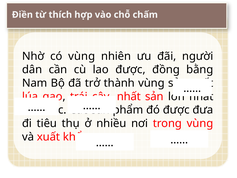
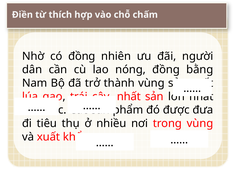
có vùng: vùng -> đồng (82, 56)
lao được: được -> nóng (131, 70)
